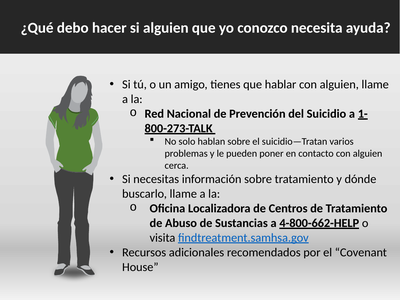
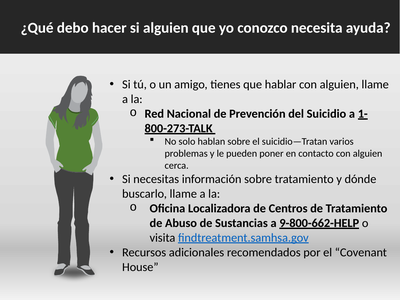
4-800-662-HELP: 4-800-662-HELP -> 9-800-662-HELP (319, 223)
